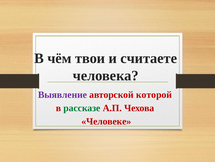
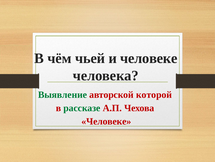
твои: твои -> чьей (90, 58)
и считаете: считаете -> человеке (149, 58)
Выявление colour: purple -> green (62, 94)
